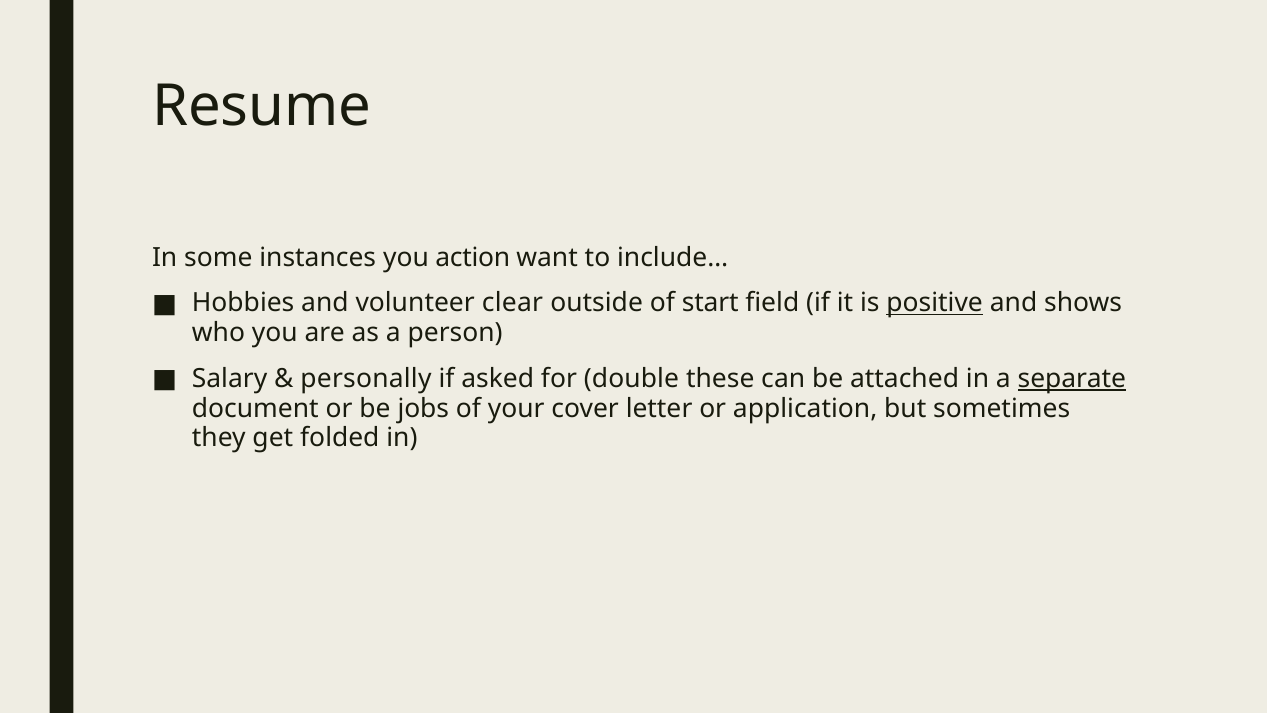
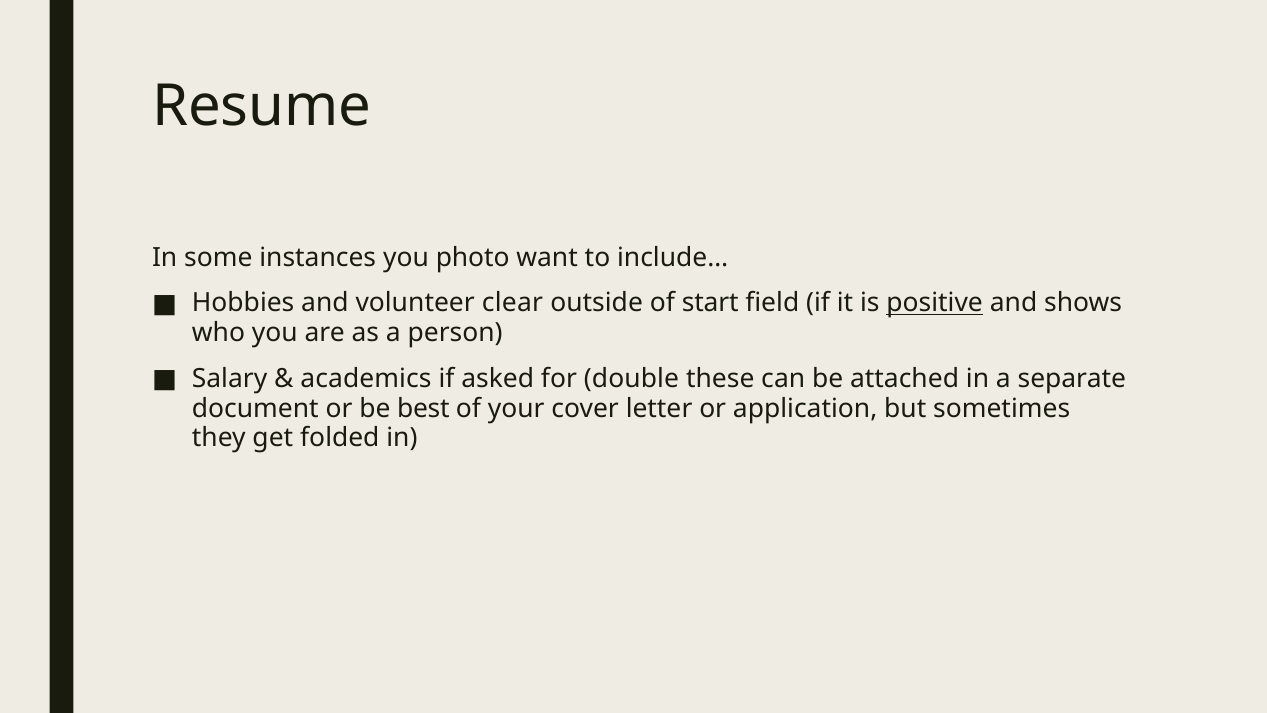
action: action -> photo (473, 257)
personally: personally -> academics (366, 378)
separate underline: present -> none (1072, 378)
jobs: jobs -> best (423, 408)
